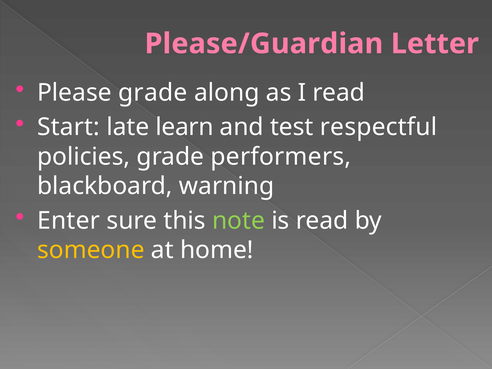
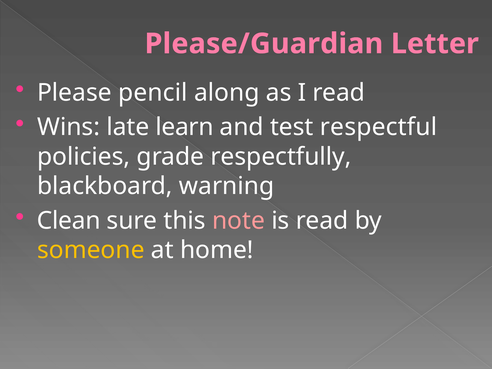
Please grade: grade -> pencil (153, 93)
Start: Start -> Wins (69, 127)
performers: performers -> respectfully (281, 157)
Enter: Enter -> Clean (69, 221)
note colour: light green -> pink (239, 221)
